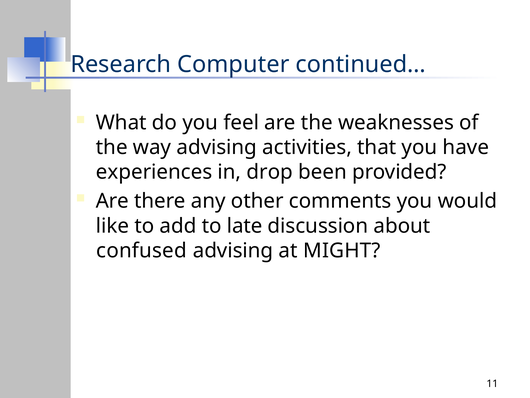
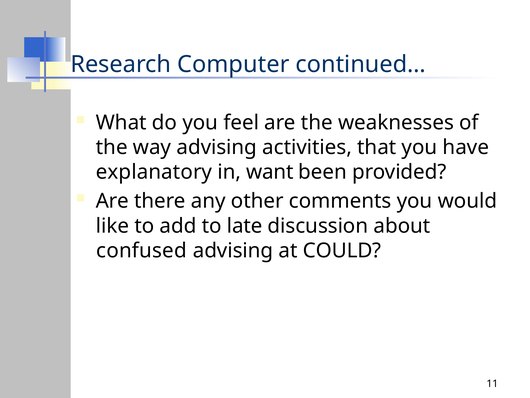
experiences: experiences -> explanatory (154, 172)
drop: drop -> want (270, 172)
MIGHT: MIGHT -> COULD (342, 250)
